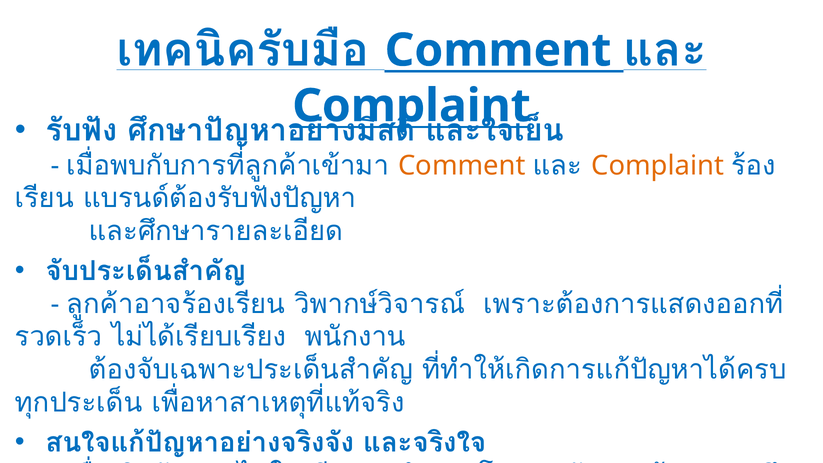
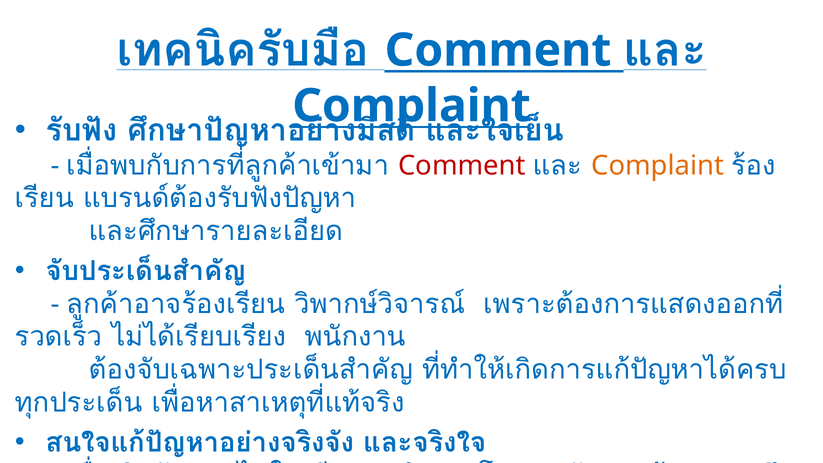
Comment colour: orange -> red (462, 165)
